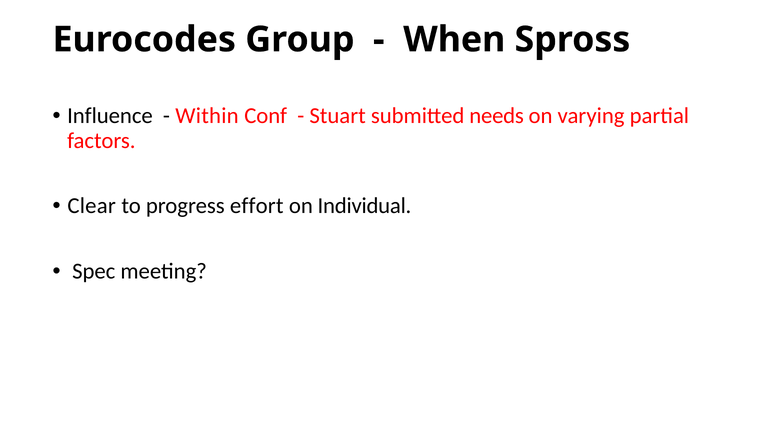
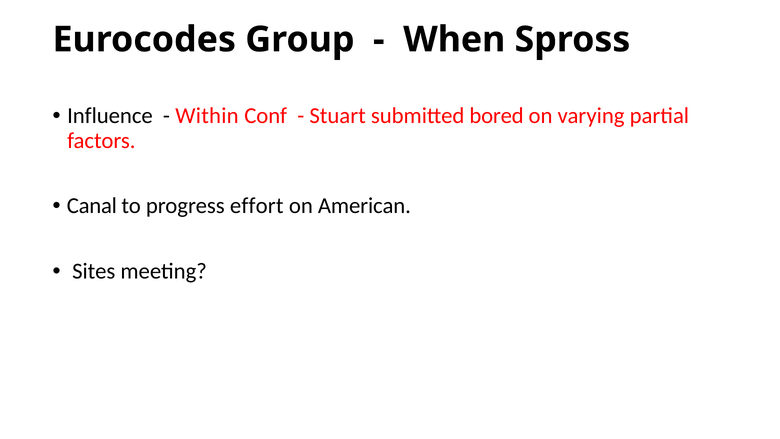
needs: needs -> bored (497, 116)
Clear: Clear -> Canal (92, 206)
Individual: Individual -> American (364, 206)
Spec: Spec -> Sites (94, 271)
